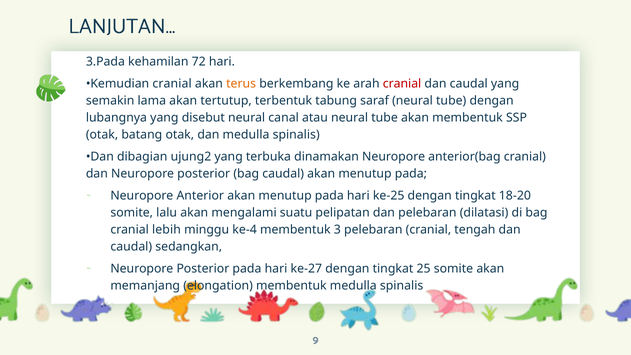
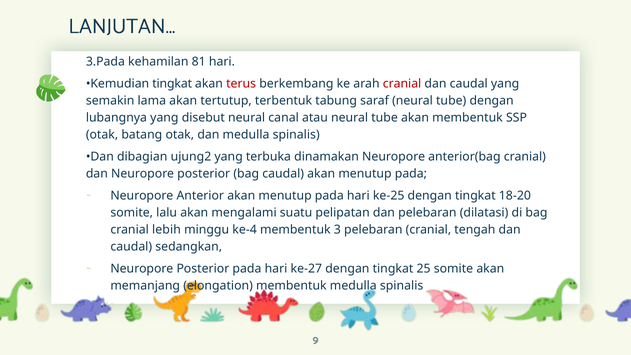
72: 72 -> 81 (199, 62)
Kemudian cranial: cranial -> tingkat (172, 84)
terus colour: orange -> red (241, 84)
